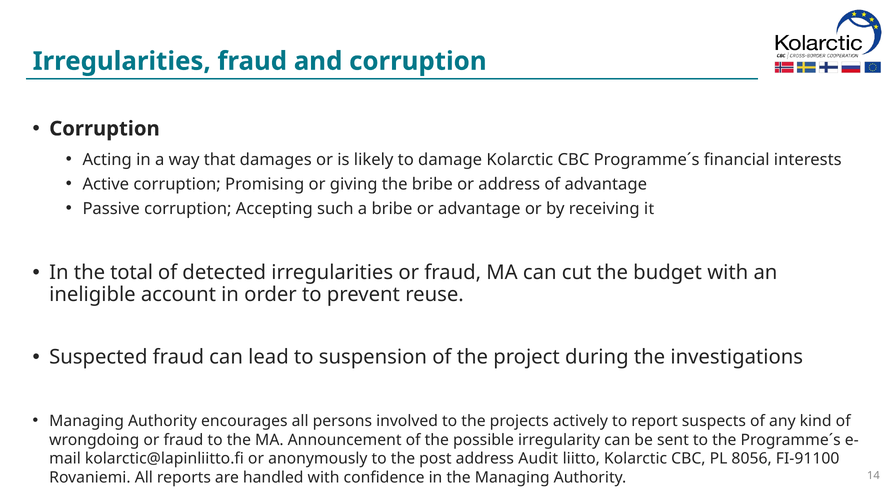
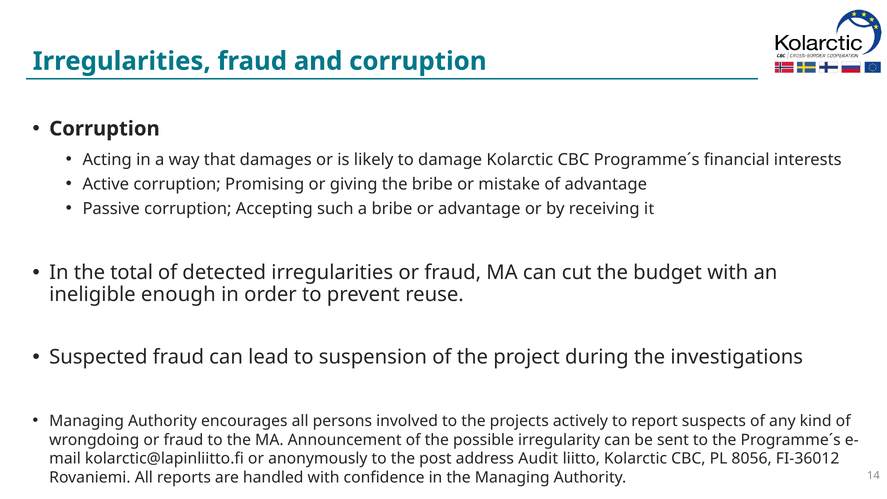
or address: address -> mistake (509, 184)
account: account -> enough (178, 295)
FI-91100: FI-91100 -> FI-36012 (808, 459)
